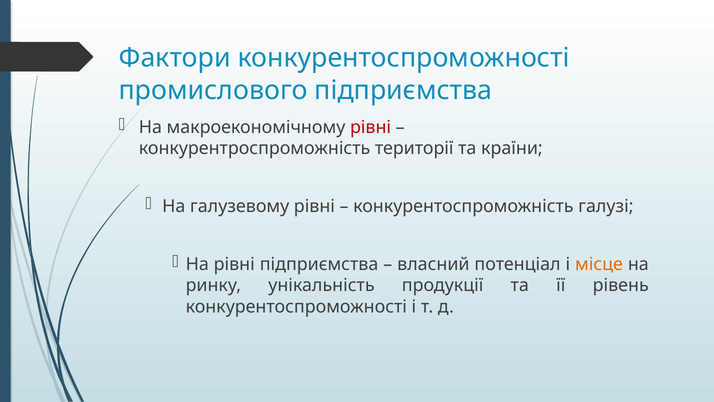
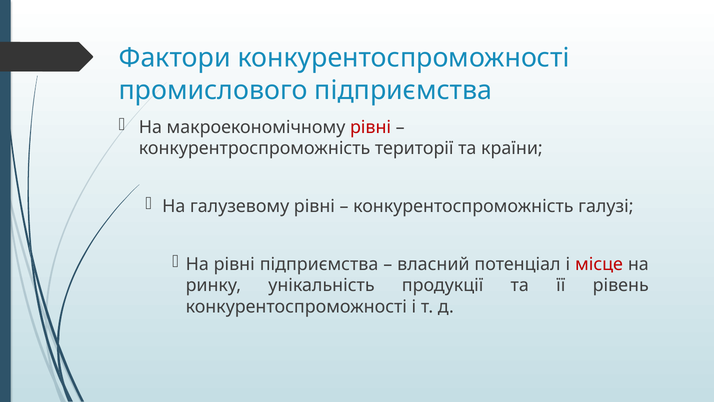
місце colour: orange -> red (599, 264)
